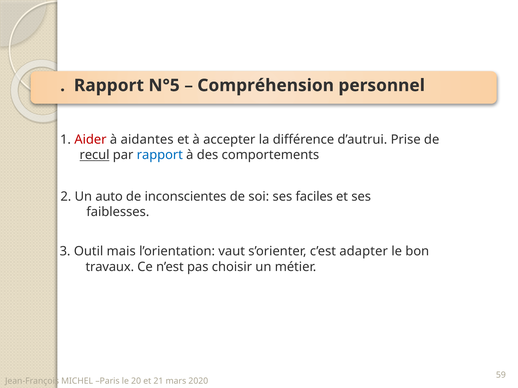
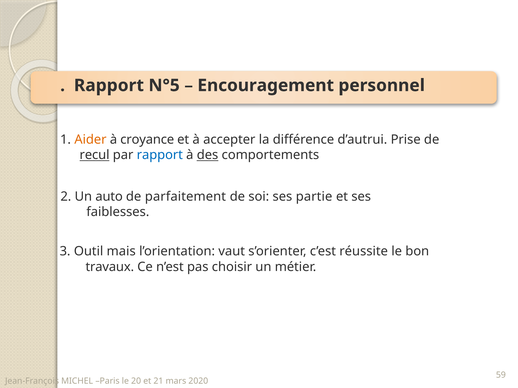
Compréhension: Compréhension -> Encouragement (266, 86)
Aider colour: red -> orange (90, 140)
aidantes: aidantes -> croyance (147, 140)
des underline: none -> present (208, 155)
inconscientes: inconscientes -> parfaitement (185, 197)
faciles: faciles -> partie (314, 197)
adapter: adapter -> réussite (364, 252)
